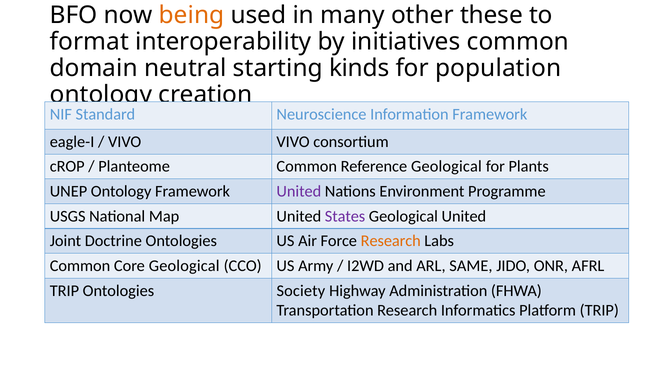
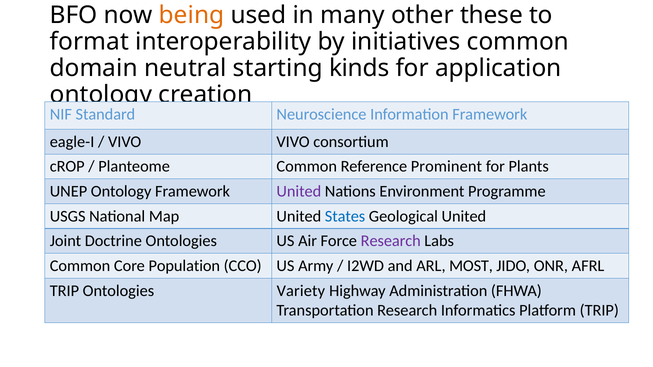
population: population -> application (498, 68)
Reference Geological: Geological -> Prominent (446, 167)
States colour: purple -> blue (345, 216)
Research colour: orange -> purple (391, 241)
Core Geological: Geological -> Population (184, 266)
SAME: SAME -> MOST (471, 266)
Society: Society -> Variety (301, 291)
